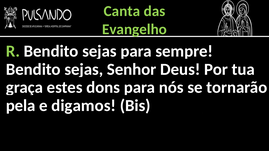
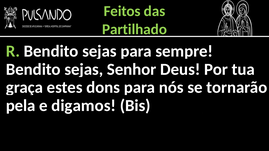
Canta: Canta -> Feitos (122, 11)
Evangelho: Evangelho -> Partilhado (134, 29)
